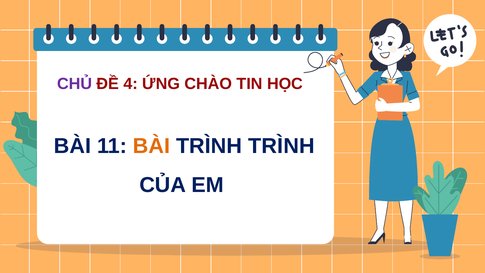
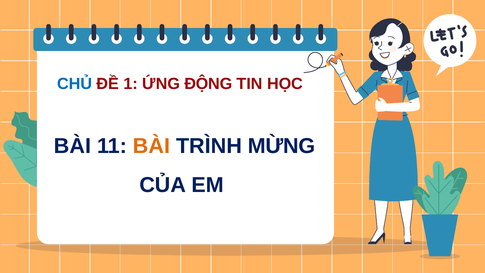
CHỦ colour: purple -> blue (75, 84)
4: 4 -> 1 (131, 84)
CHÀO: CHÀO -> ĐỘNG (208, 84)
TRÌNH TRÌNH: TRÌNH -> MỪNG (282, 146)
